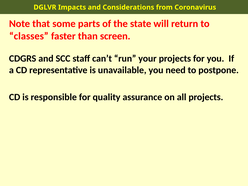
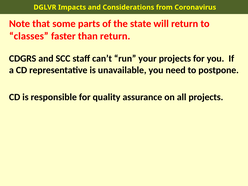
than screen: screen -> return (115, 36)
